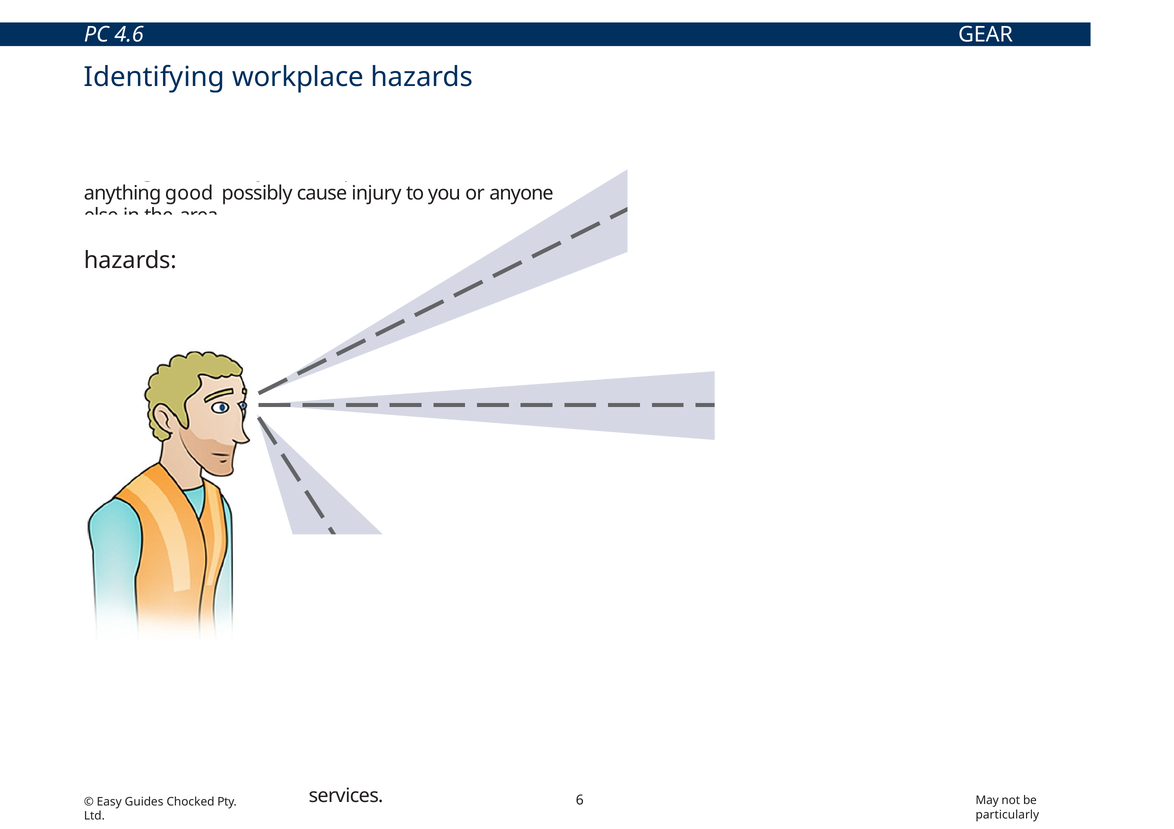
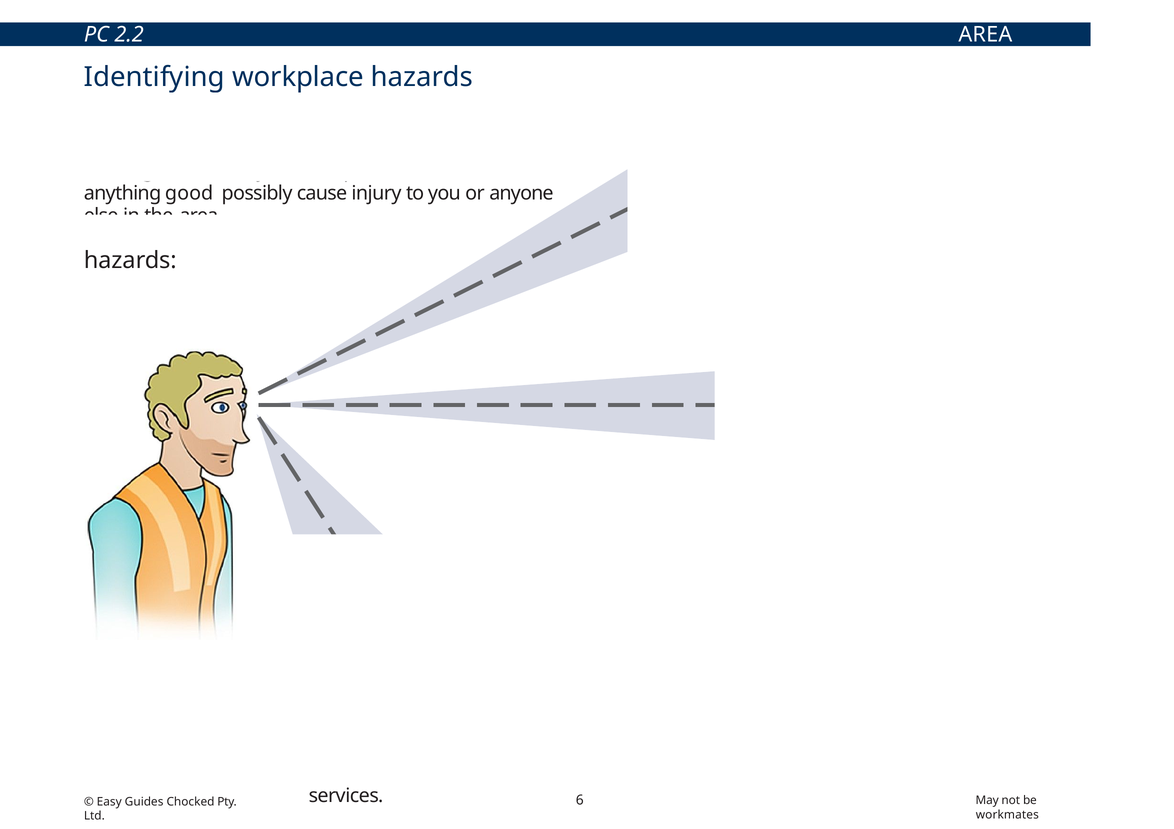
4.6: 4.6 -> 2.2 (129, 35)
GEAR: GEAR -> AREA (985, 35)
particularly: particularly -> workmates (1007, 814)
